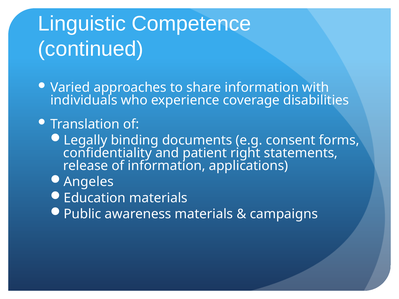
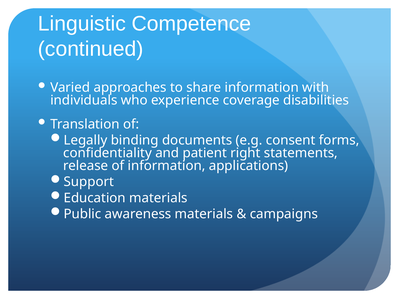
Angeles: Angeles -> Support (89, 182)
